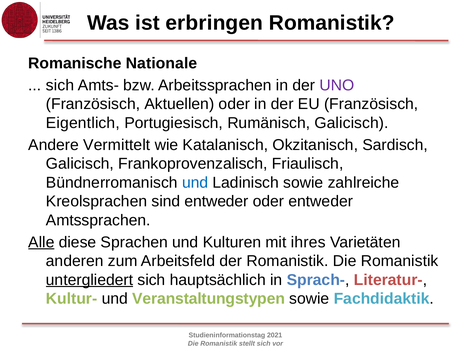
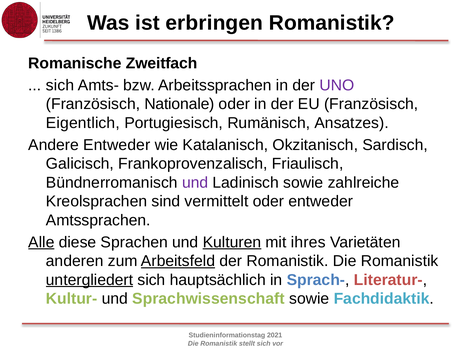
Nationale: Nationale -> Zweitfach (162, 63)
Aktuellen: Aktuellen -> Nationale (179, 104)
Rumänisch Galicisch: Galicisch -> Ansatzes (352, 123)
Andere Vermittelt: Vermittelt -> Entweder (117, 145)
und colour: blue -> purple (195, 183)
sind entweder: entweder -> vermittelt (217, 202)
Kulturen underline: none -> present (232, 242)
Arbeitsfeld underline: none -> present (178, 261)
Veranstaltungstypen: Veranstaltungstypen -> Sprachwissenschaft (208, 299)
